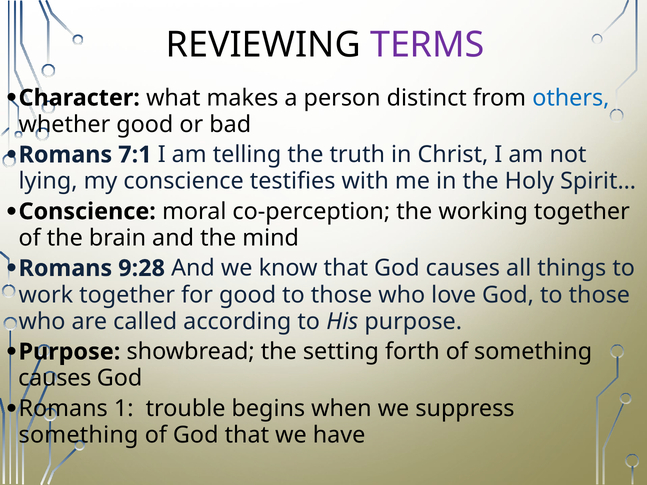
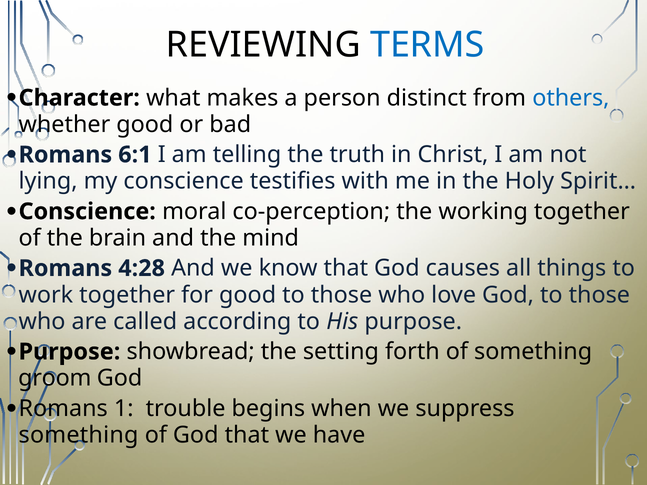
TERMS colour: purple -> blue (427, 45)
7:1: 7:1 -> 6:1 (135, 155)
9:28: 9:28 -> 4:28 (142, 268)
causes: causes -> groom (55, 378)
